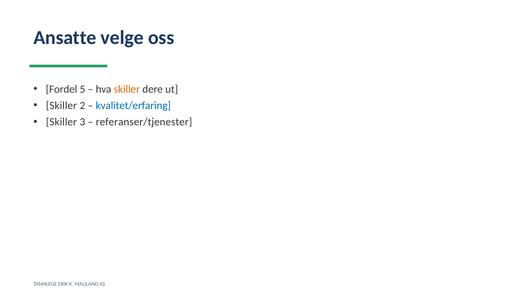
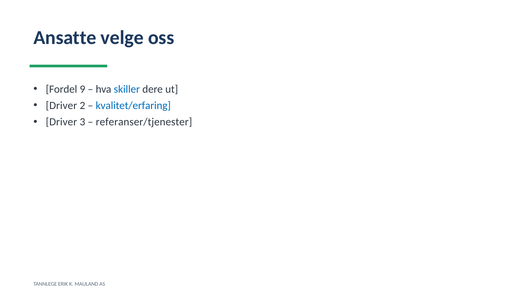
5: 5 -> 9 (82, 89)
skiller colour: orange -> blue (127, 89)
Skiller: Skiller -> Driver (61, 106)
Skiller: Skiller -> Driver (61, 122)
